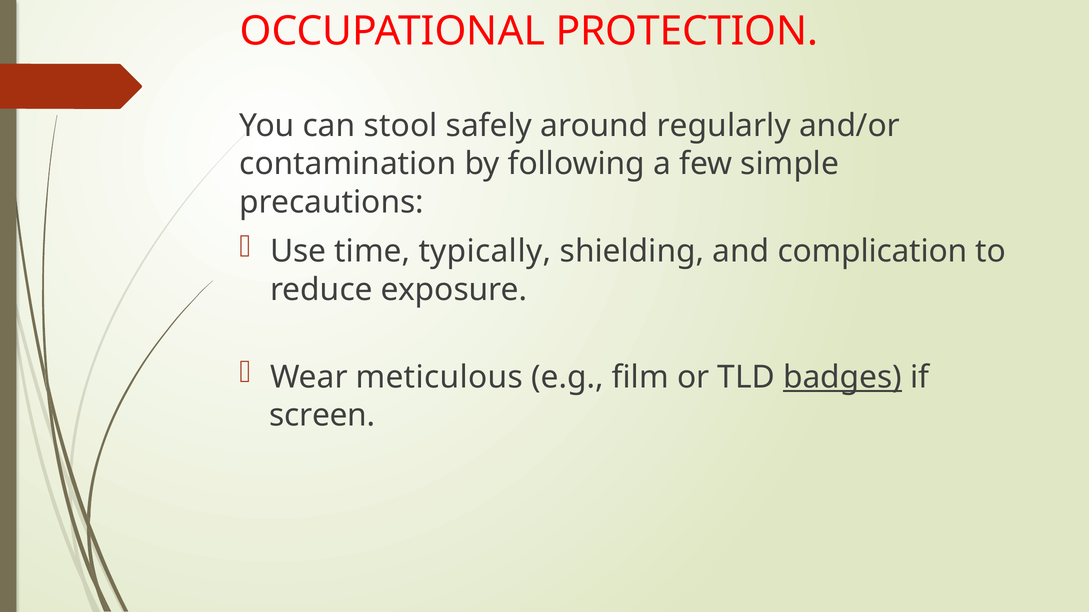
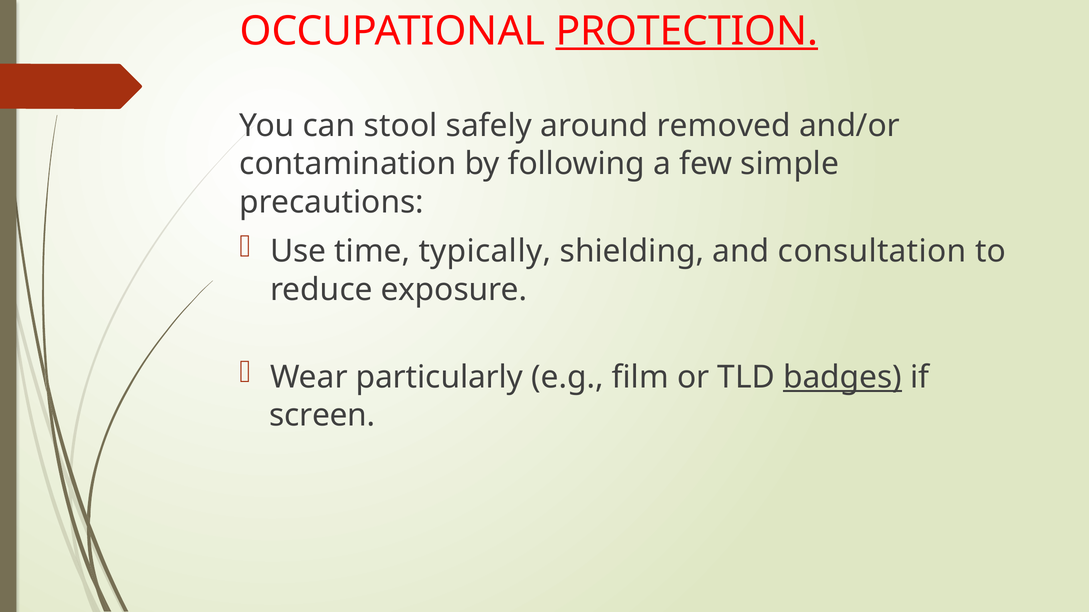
PROTECTION underline: none -> present (687, 31)
regularly: regularly -> removed (724, 126)
complication: complication -> consultation (872, 252)
meticulous: meticulous -> particularly (439, 378)
